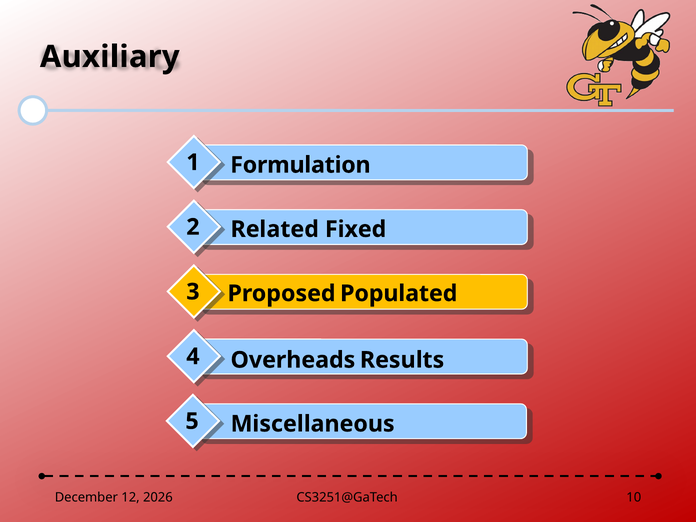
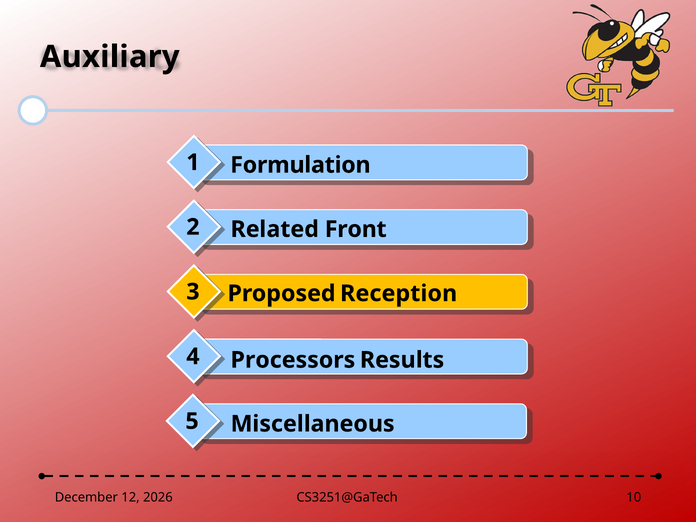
Fixed: Fixed -> Front (356, 229)
Populated: Populated -> Reception (399, 293)
Overheads: Overheads -> Processors (293, 360)
